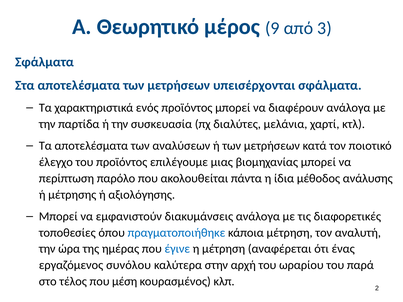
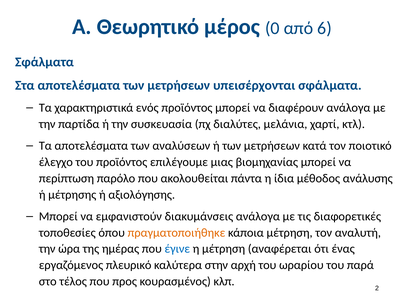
9: 9 -> 0 (272, 28)
3: 3 -> 6 (325, 28)
πραγματοποιήθηκε colour: blue -> orange (176, 233)
συνόλου: συνόλου -> πλευρικό (129, 265)
μέση: μέση -> προς (125, 282)
